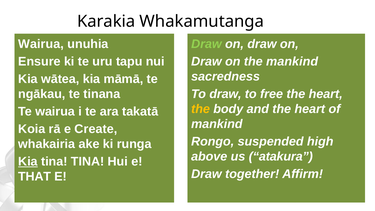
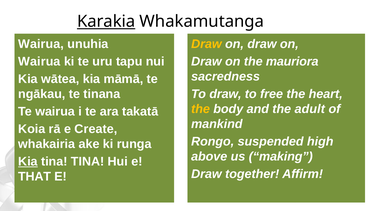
Karakia underline: none -> present (106, 21)
Draw colour: light green -> yellow (206, 44)
Ensure: Ensure -> Wairua (39, 61)
the mankind: mankind -> mauriora (292, 61)
and the heart: heart -> adult (310, 109)
atakura: atakura -> making (281, 156)
